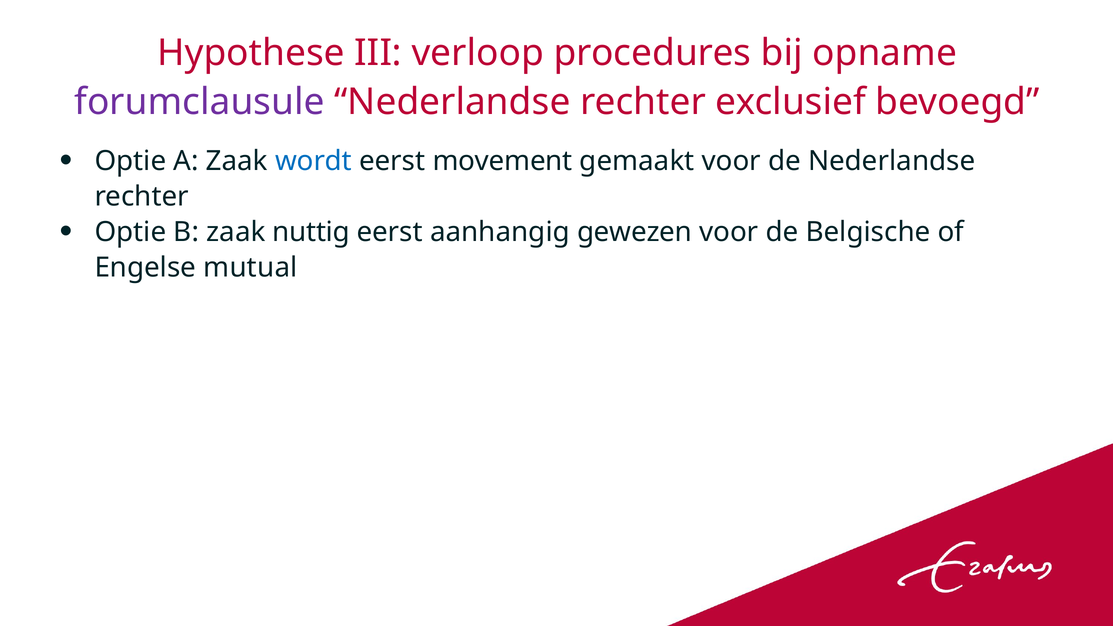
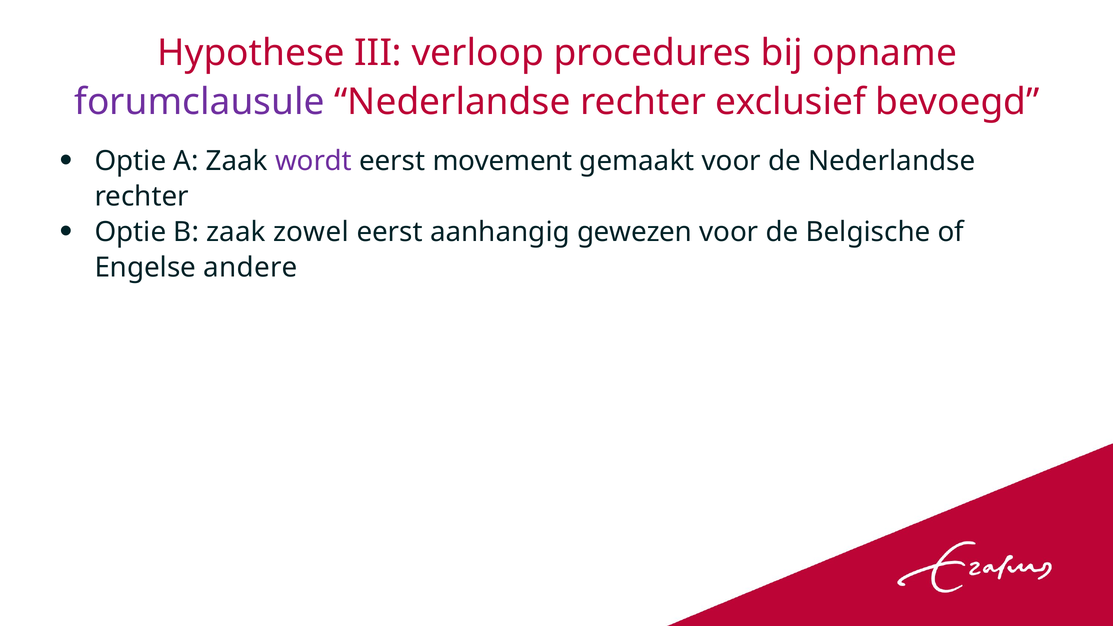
wordt colour: blue -> purple (314, 161)
nuttig: nuttig -> zowel (311, 232)
mutual: mutual -> andere (250, 268)
